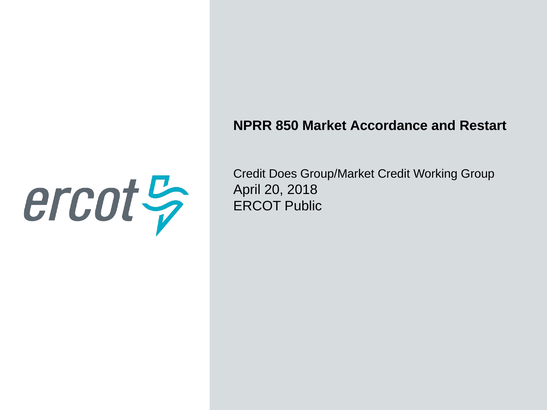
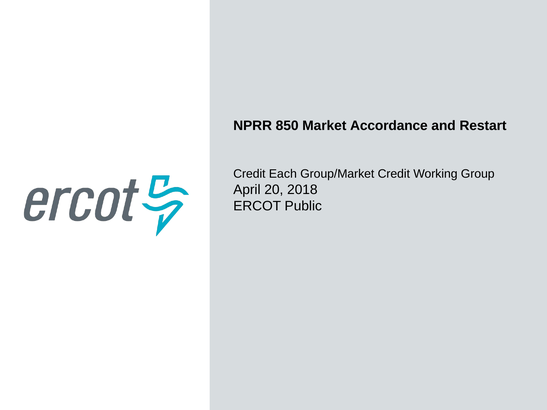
Does: Does -> Each (283, 174)
